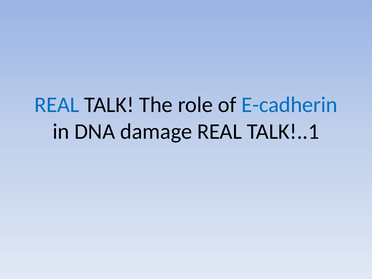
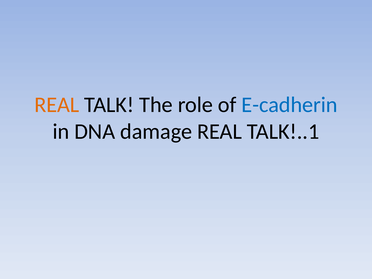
REAL colour: blue -> orange (57, 105)
